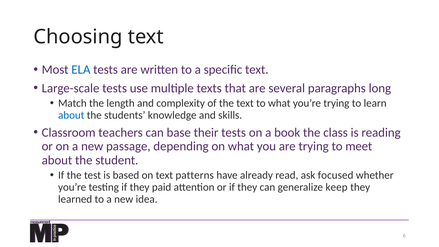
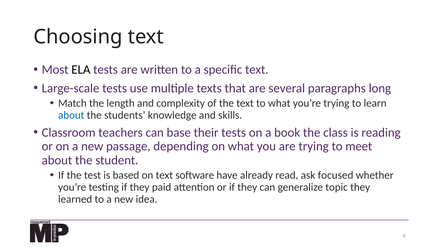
ELA colour: blue -> black (81, 70)
patterns: patterns -> software (195, 175)
keep: keep -> topic (337, 187)
